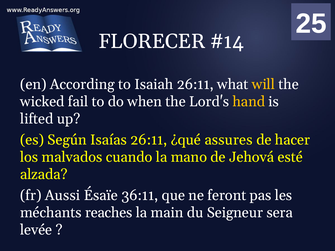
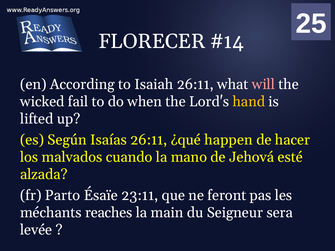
will colour: yellow -> pink (263, 84)
assures: assures -> happen (229, 140)
Aussi: Aussi -> Parto (63, 196)
36:11: 36:11 -> 23:11 (140, 196)
